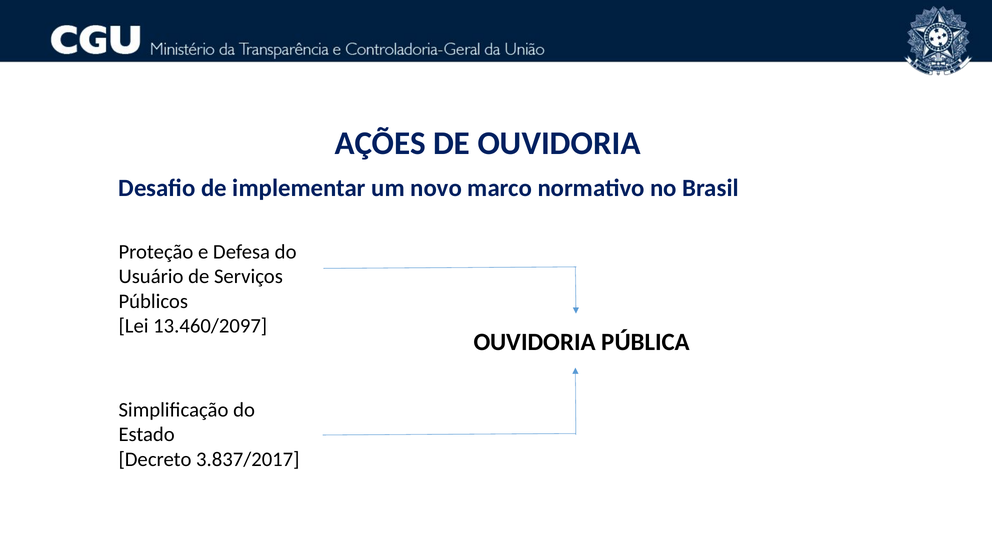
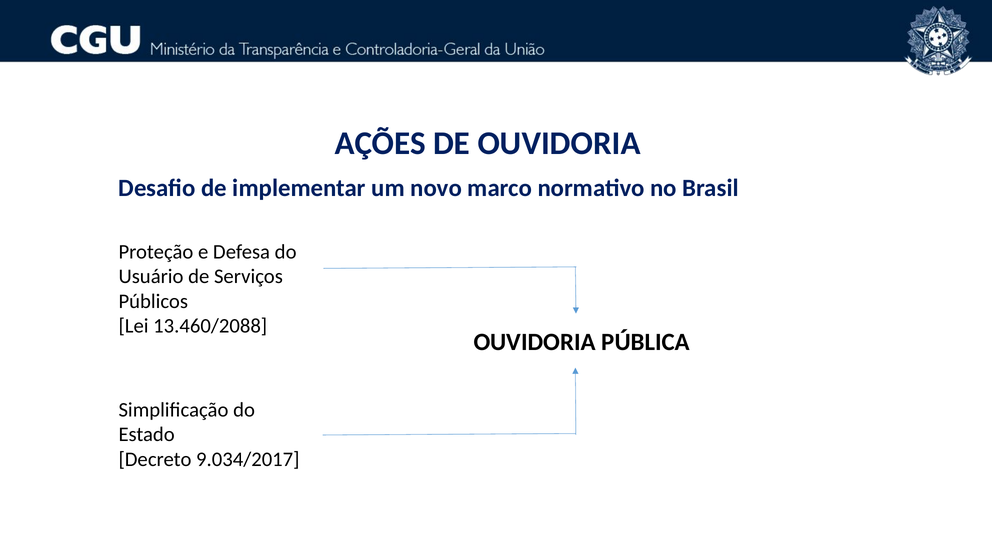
13.460/2097: 13.460/2097 -> 13.460/2088 (210, 326)
3.837/2017: 3.837/2017 -> 9.034/2017 (248, 459)
